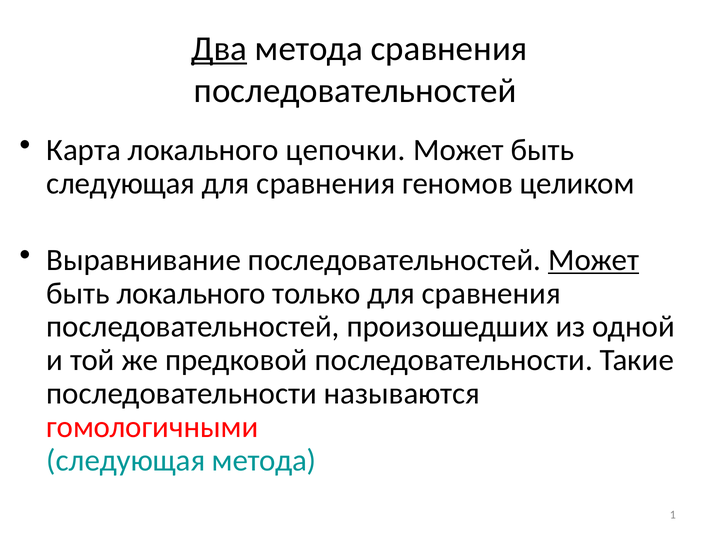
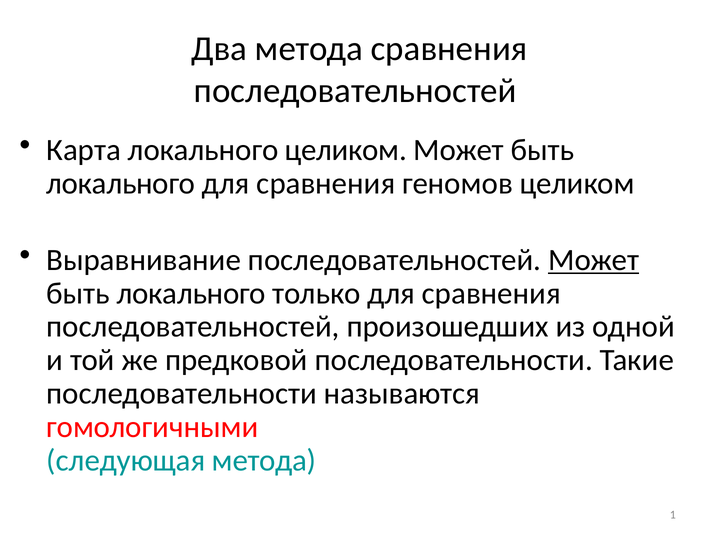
Два underline: present -> none (219, 49)
локального цепочки: цепочки -> целиком (346, 150)
следующая: следующая -> локального (121, 184)
